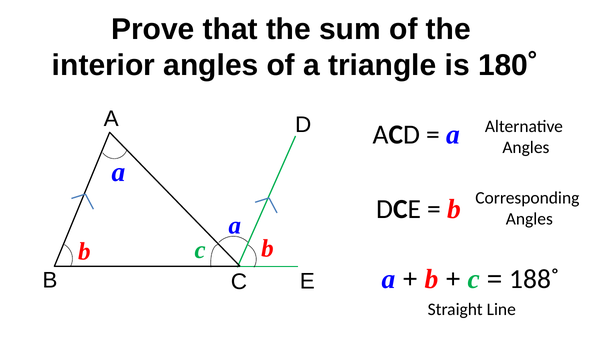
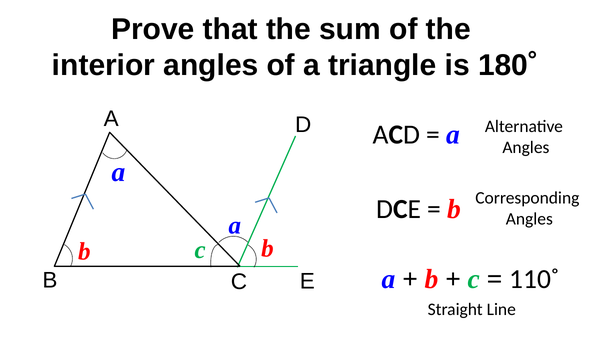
188˚: 188˚ -> 110˚ (534, 279)
